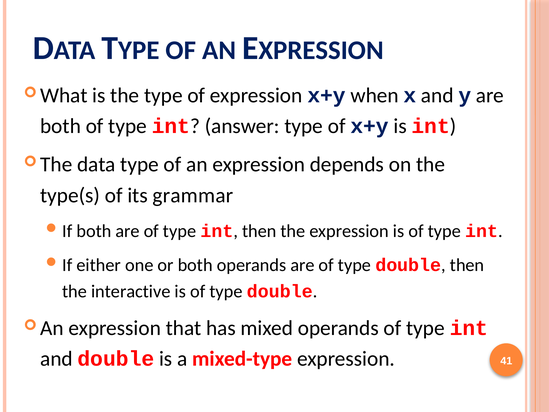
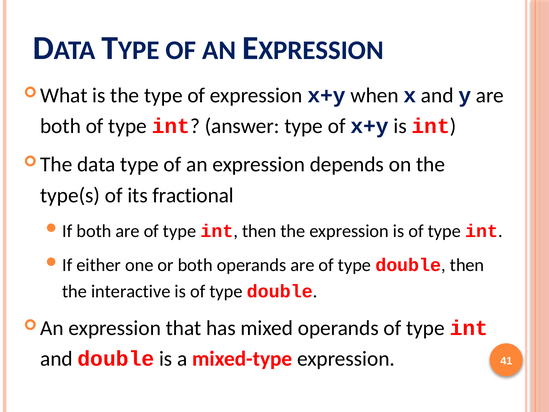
grammar: grammar -> fractional (193, 195)
